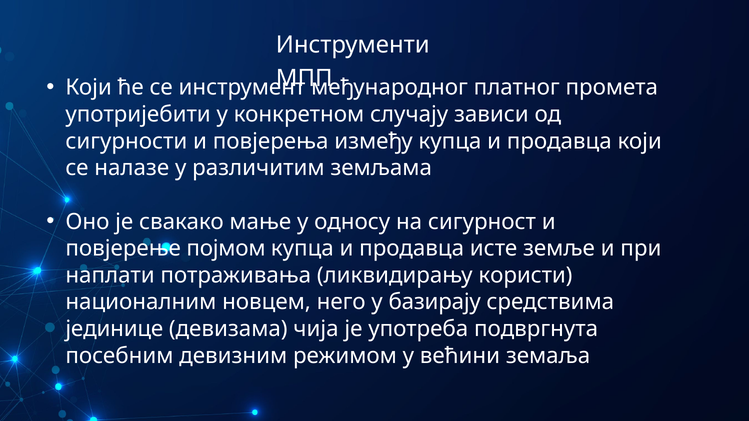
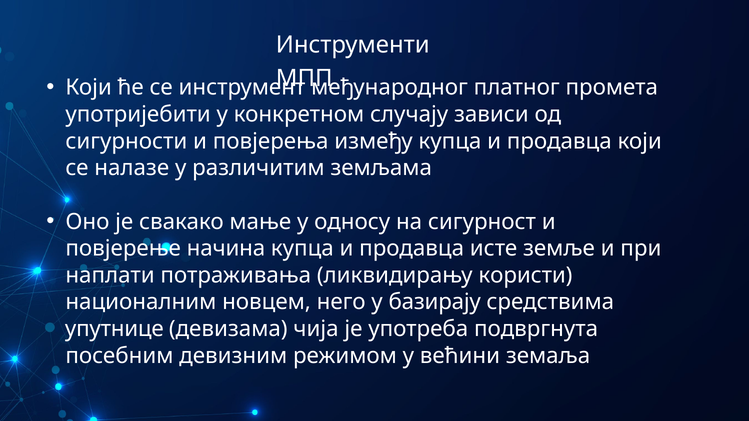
појмом: појмом -> начина (226, 249)
јединице: јединице -> упутнице (114, 329)
